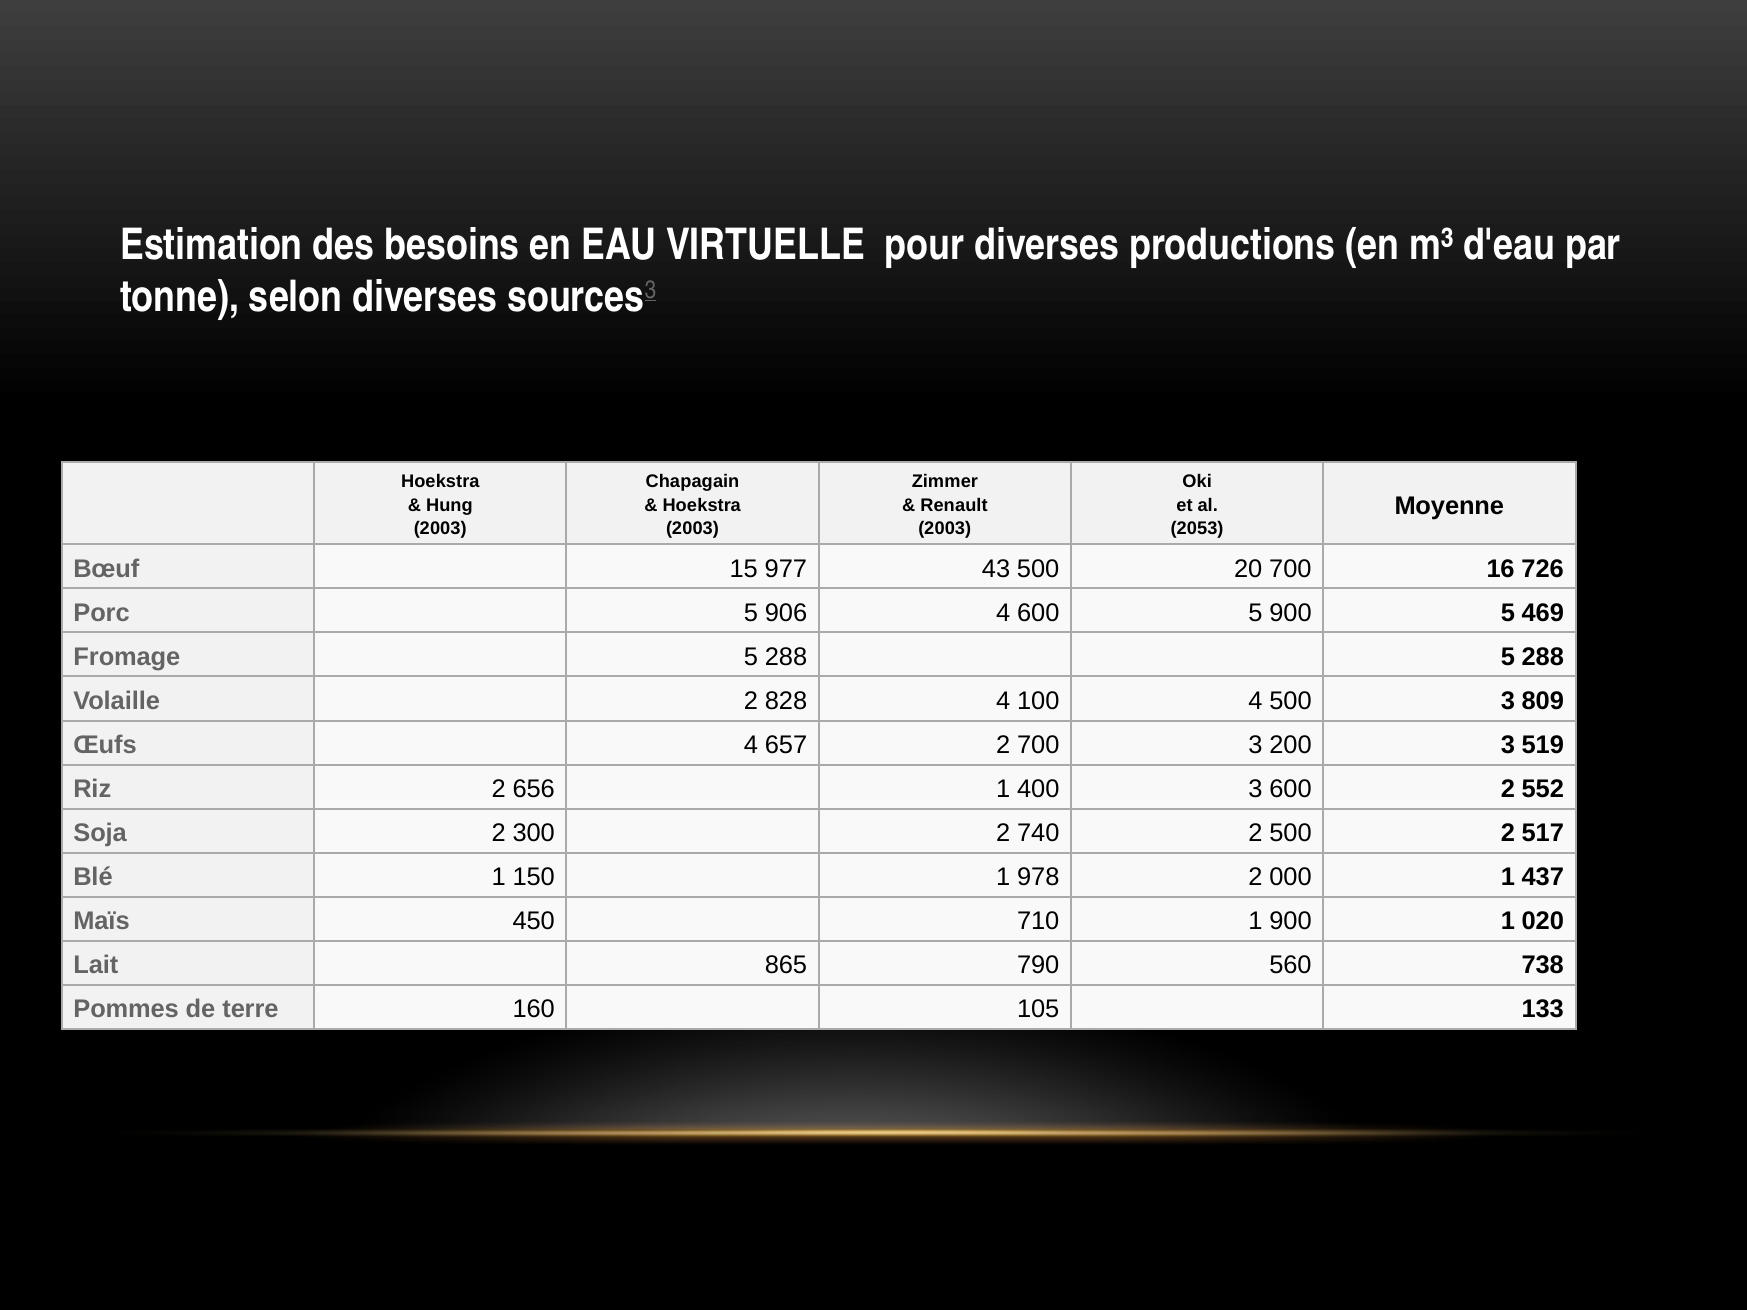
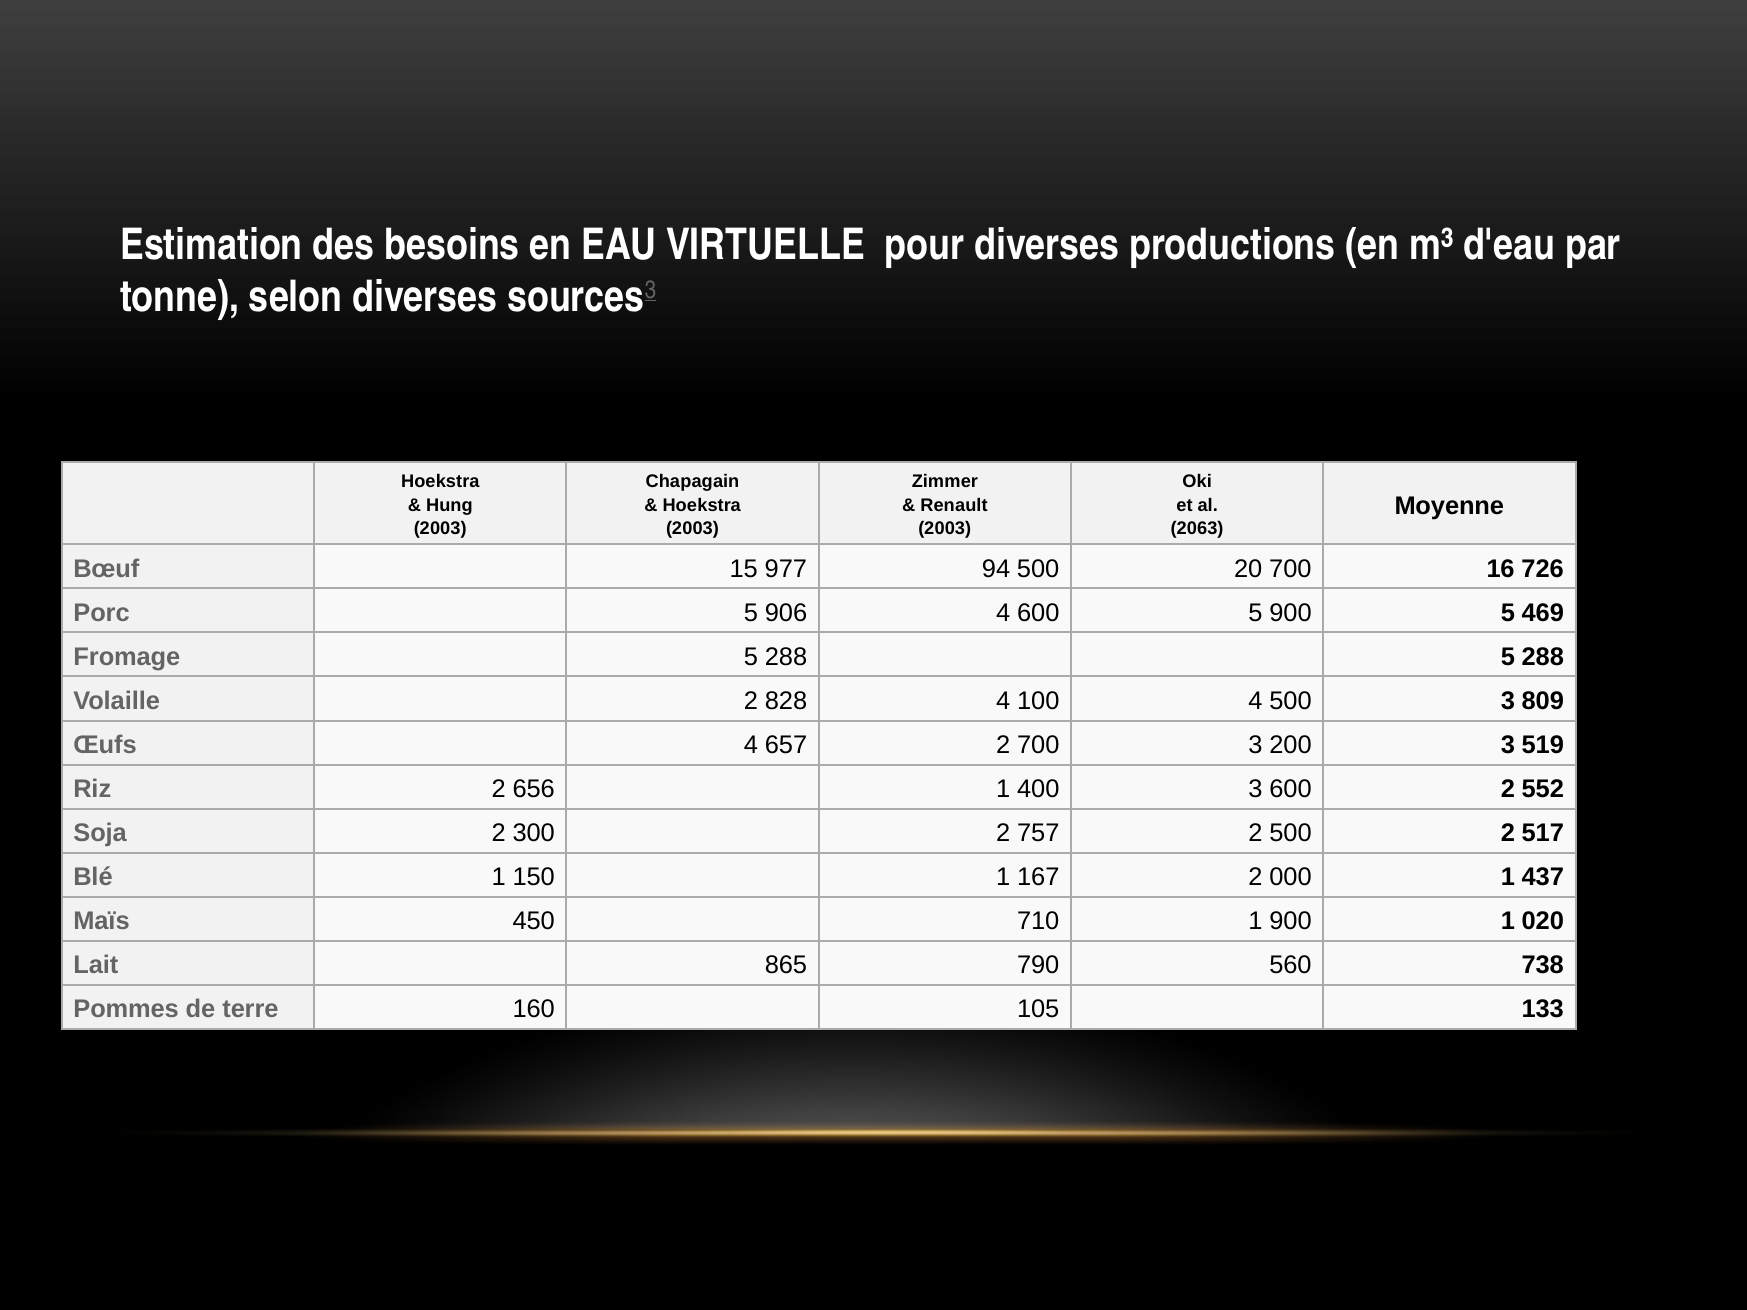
2053: 2053 -> 2063 (1197, 529)
43: 43 -> 94 (996, 569)
740: 740 -> 757 (1038, 833)
978: 978 -> 167 (1038, 877)
